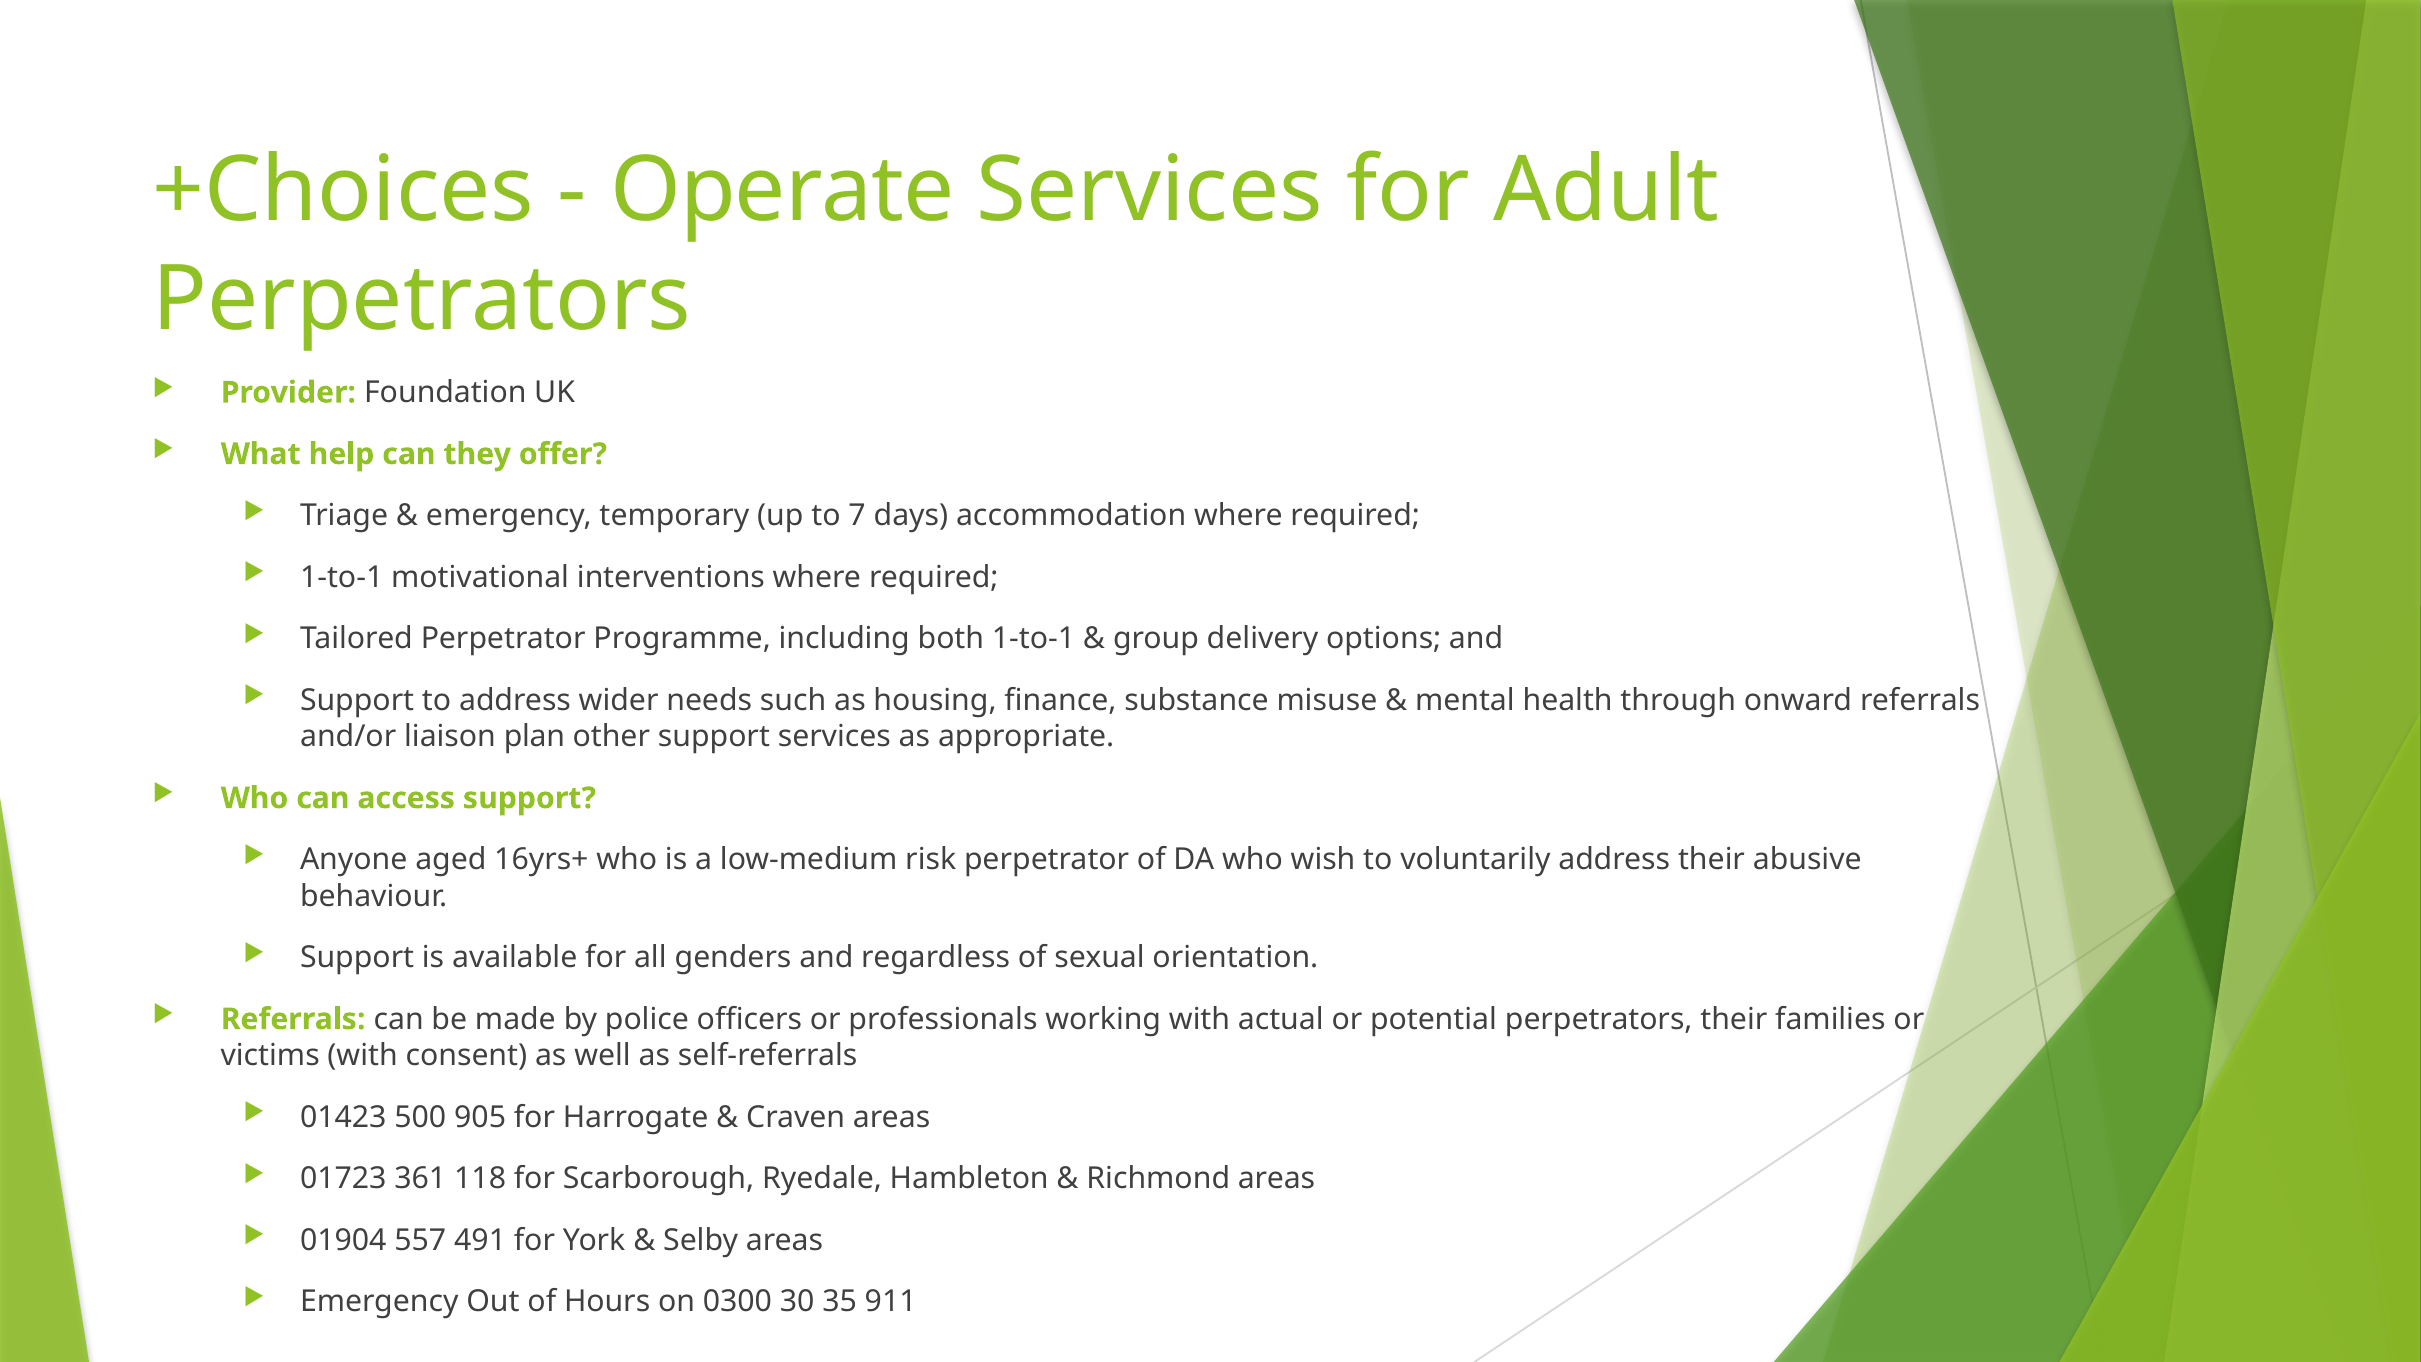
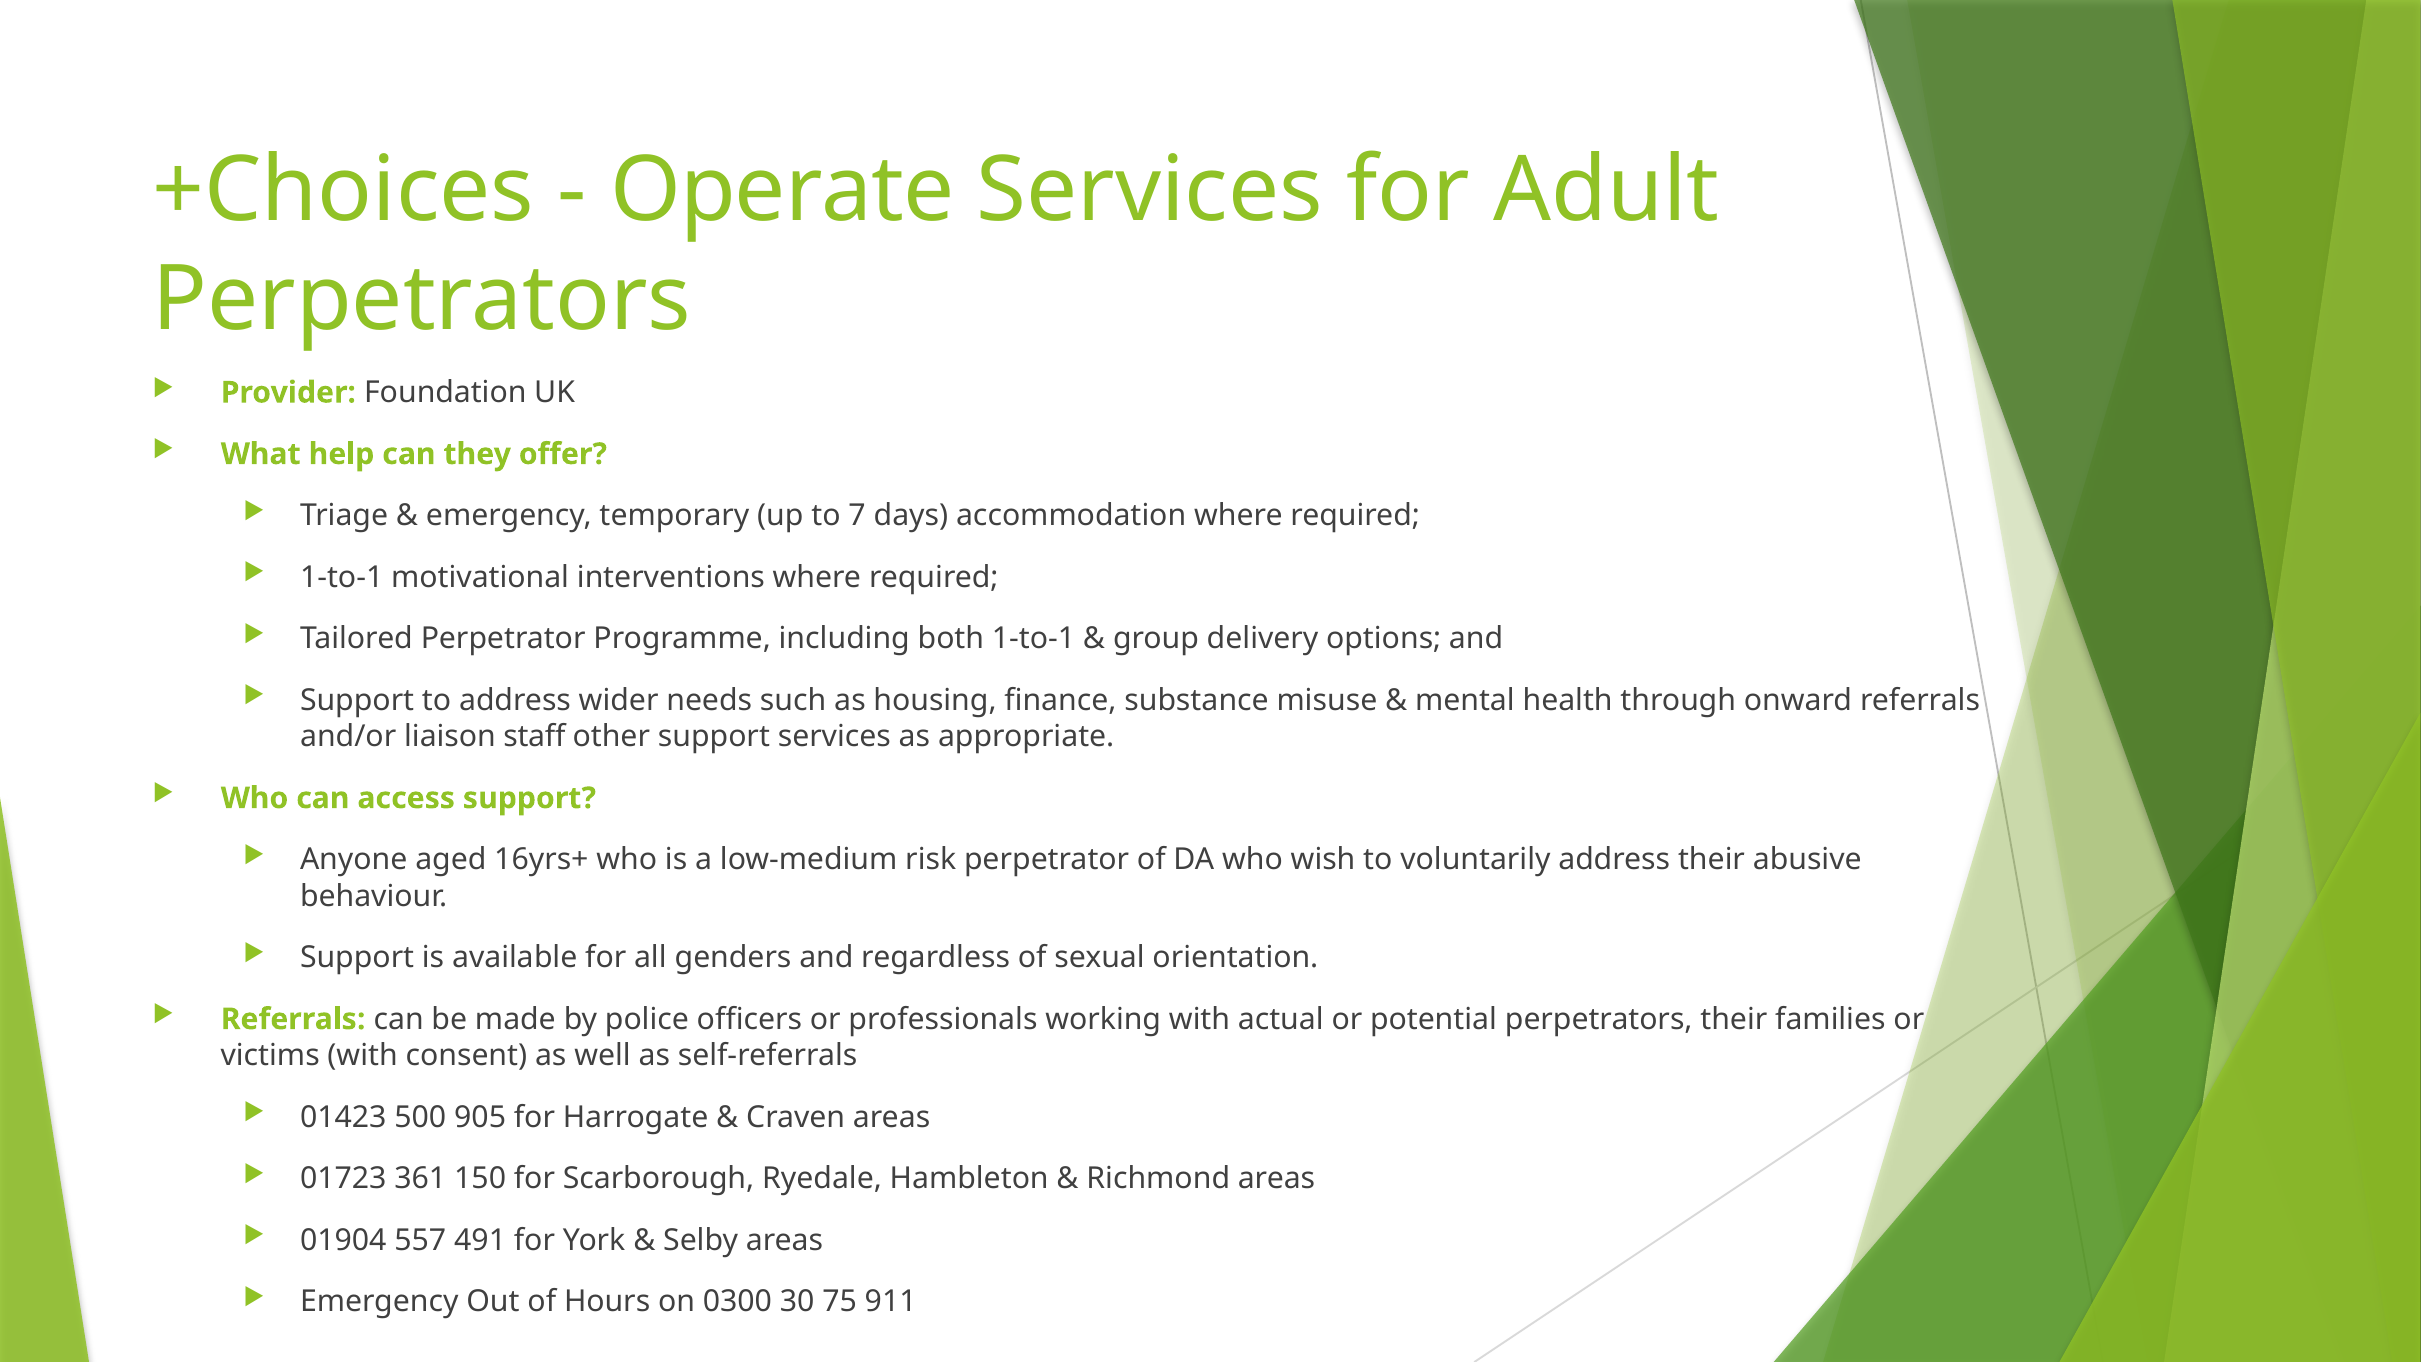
plan: plan -> staff (534, 737)
118: 118 -> 150 (480, 1178)
35: 35 -> 75 (840, 1302)
